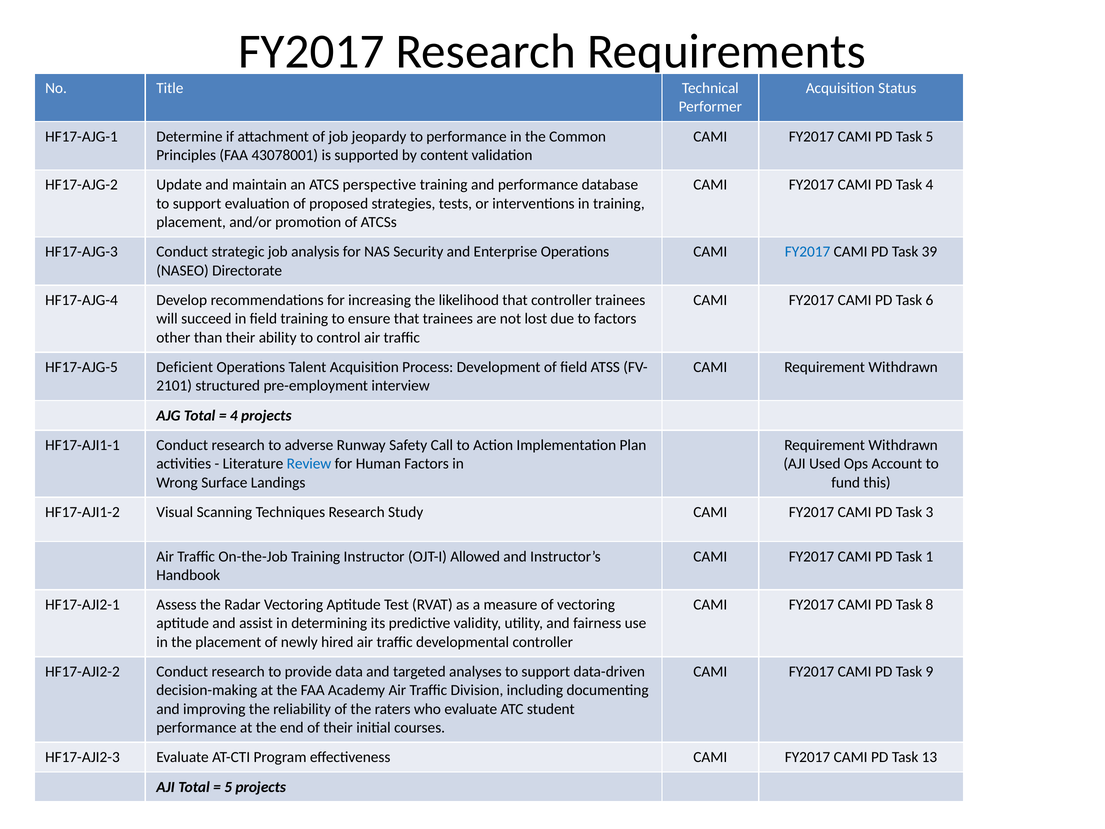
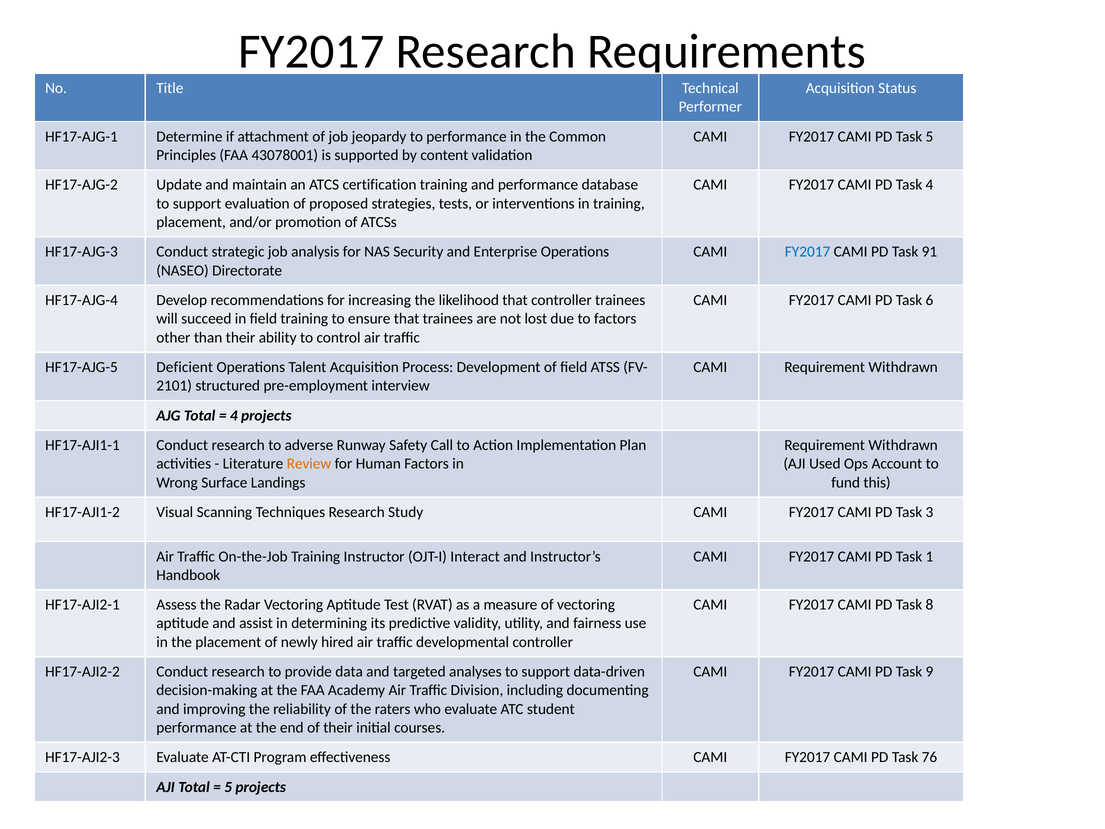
perspective: perspective -> certification (380, 185)
39: 39 -> 91 (929, 252)
Review colour: blue -> orange (309, 464)
Allowed: Allowed -> Interact (475, 556)
13: 13 -> 76 (929, 757)
